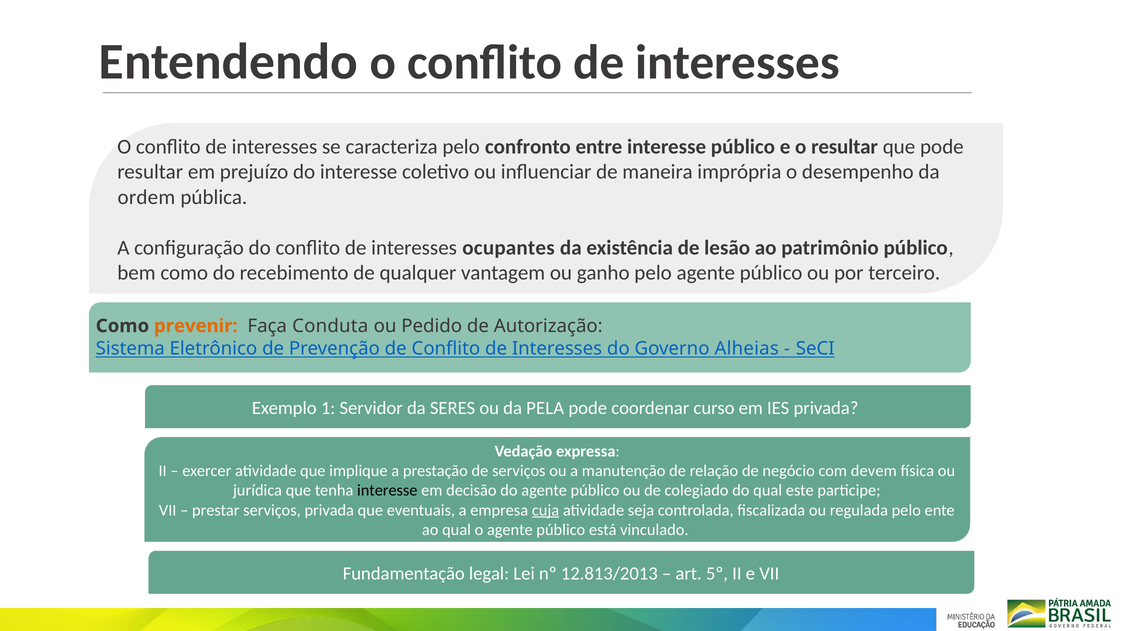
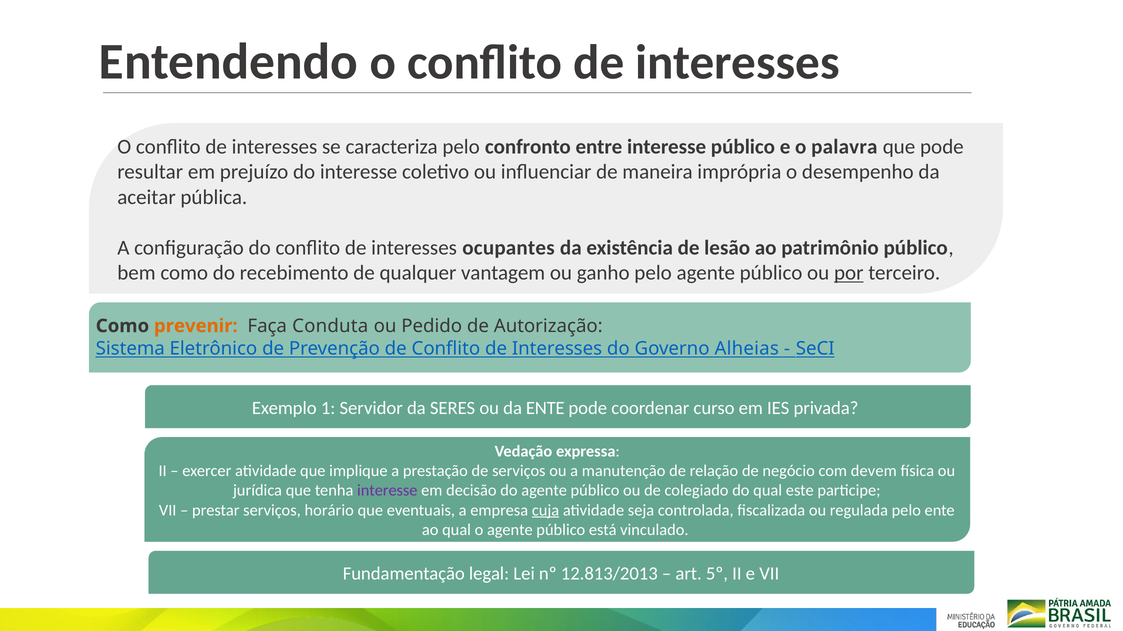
o resultar: resultar -> palavra (844, 147)
ordem: ordem -> aceitar (147, 197)
por underline: none -> present (849, 273)
da PELA: PELA -> ENTE (545, 408)
interesse colour: black -> purple (387, 491)
serviços privada: privada -> horário (329, 511)
